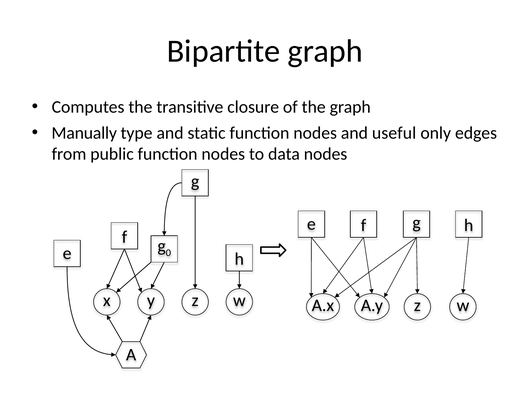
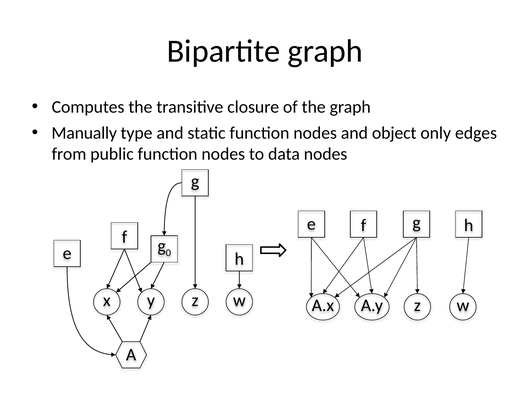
useful: useful -> object (394, 133)
